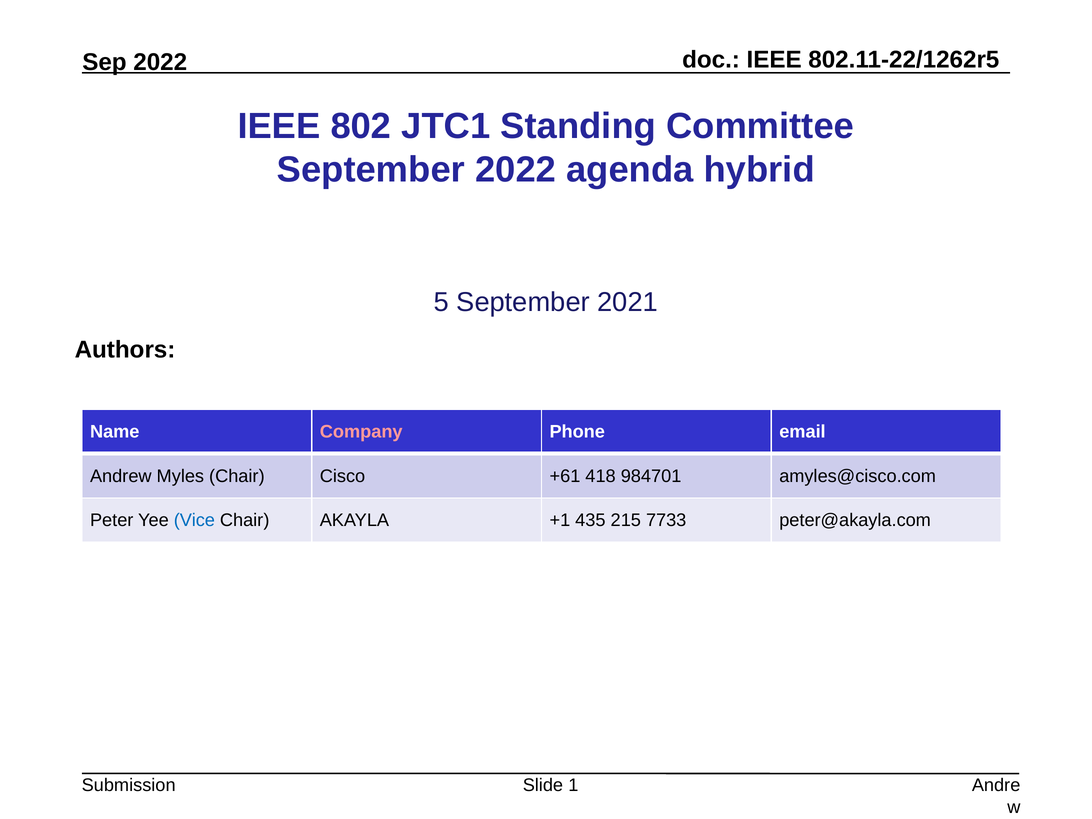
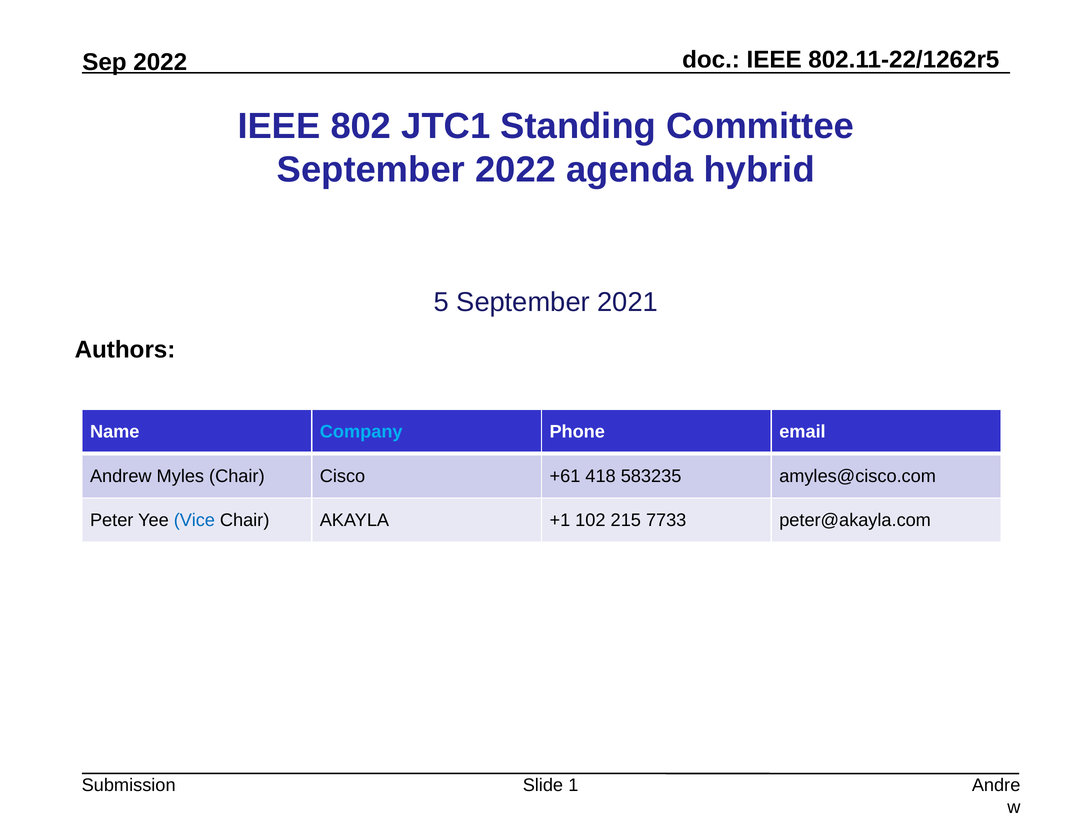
Company colour: pink -> light blue (361, 432)
984701: 984701 -> 583235 (651, 476)
435: 435 -> 102 (590, 520)
